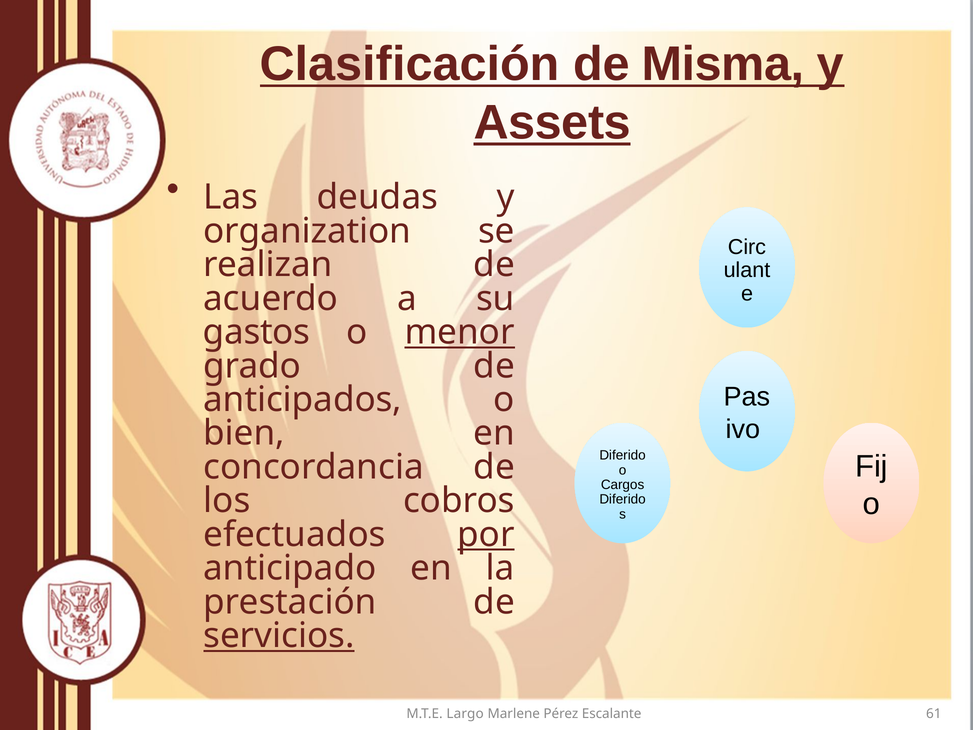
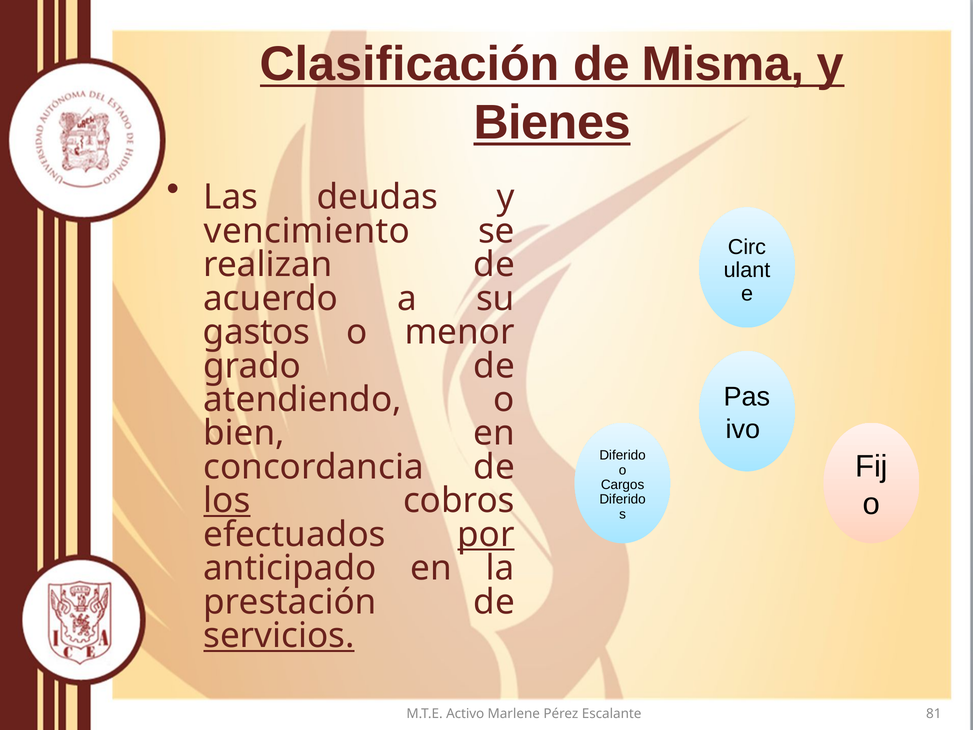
Assets: Assets -> Bienes (552, 123)
organization: organization -> vencimiento (307, 231)
menor underline: present -> none (460, 332)
anticipados: anticipados -> atendiendo (303, 400)
los underline: none -> present (227, 501)
Largo: Largo -> Activo (465, 714)
61: 61 -> 81 (934, 714)
